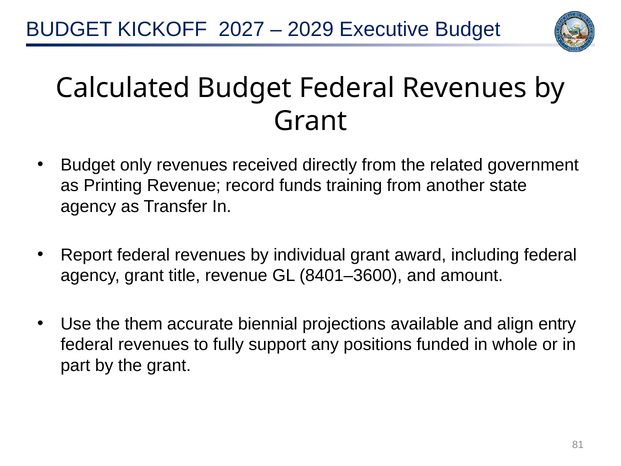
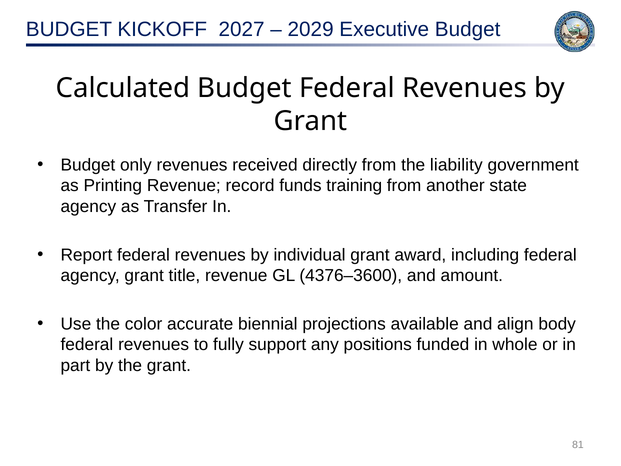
related: related -> liability (456, 165)
8401–3600: 8401–3600 -> 4376–3600 (351, 275)
them: them -> color (144, 324)
entry: entry -> body (557, 324)
